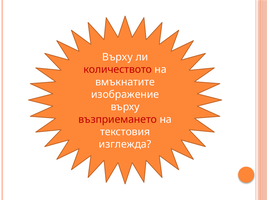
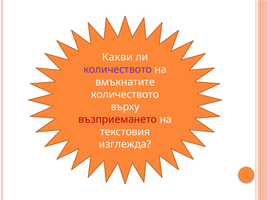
Върху: Върху -> Какви (117, 57)
количеството colour: red -> purple (118, 70)
изображение: изображение -> количеството (125, 95)
